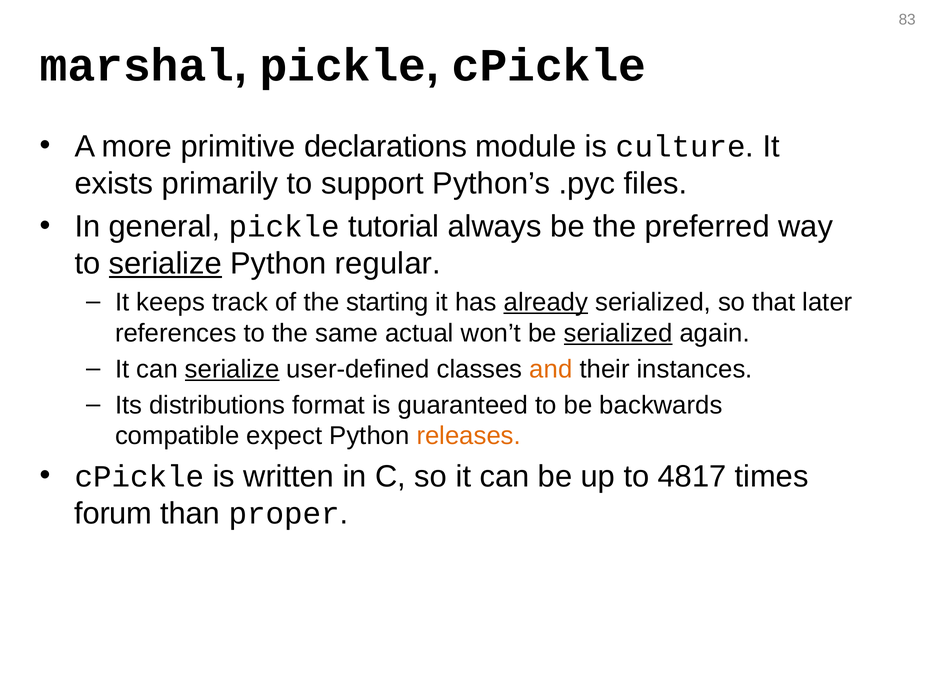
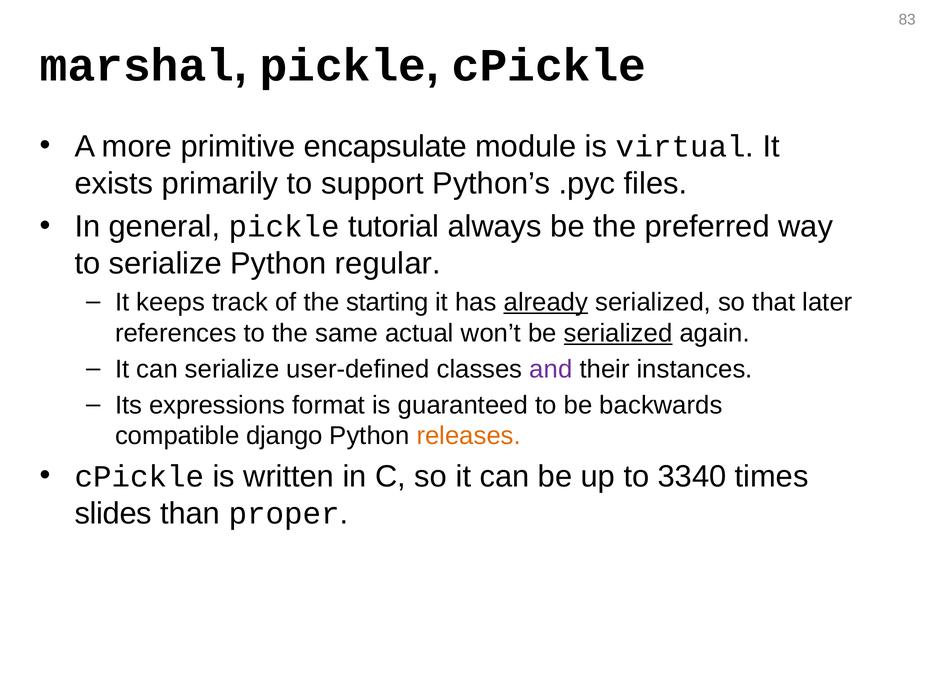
declarations: declarations -> encapsulate (386, 146)
culture: culture -> virtual (681, 146)
serialize underline: present -> none (165, 263)
serialize underline: present -> none (232, 369)
and colour: orange -> purple (551, 369)
distributions: distributions -> expressions (217, 405)
expect: expect -> django (284, 436)
4817: 4817 -> 3340 (692, 476)
forum: forum -> slides (113, 513)
